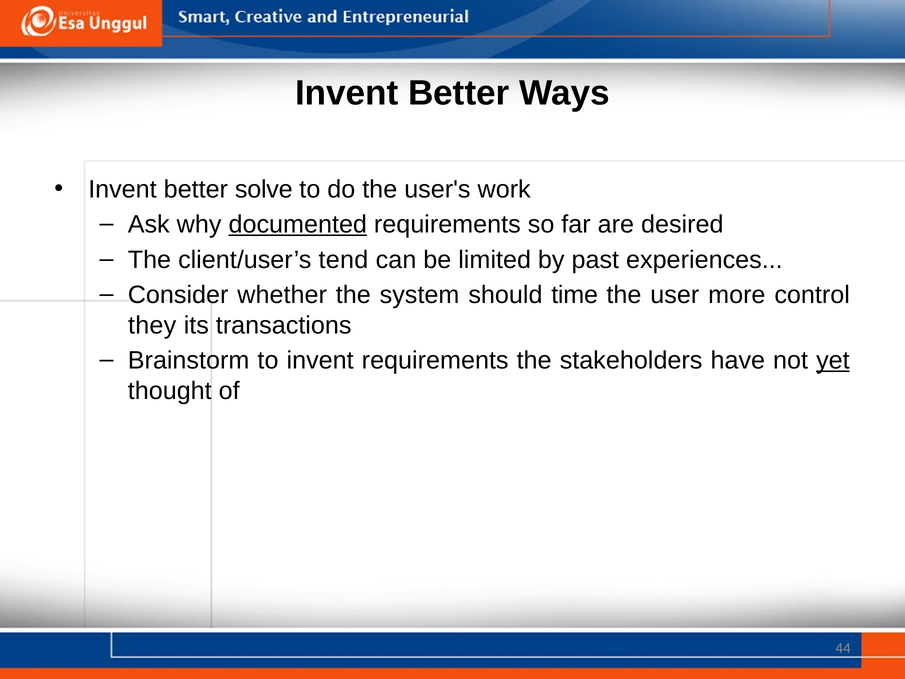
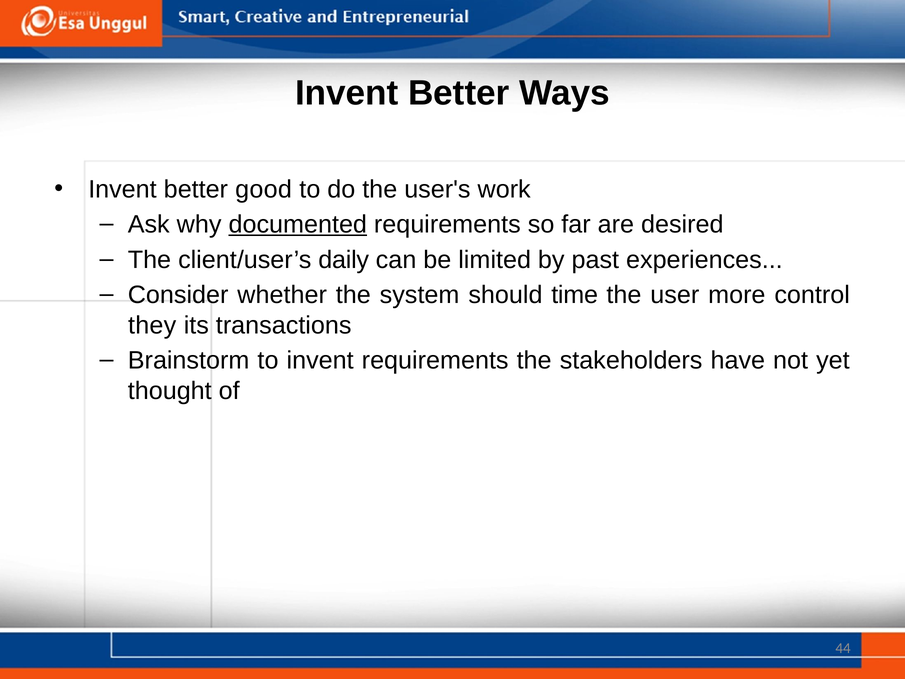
solve: solve -> good (264, 189)
tend: tend -> daily (344, 260)
yet underline: present -> none (833, 360)
